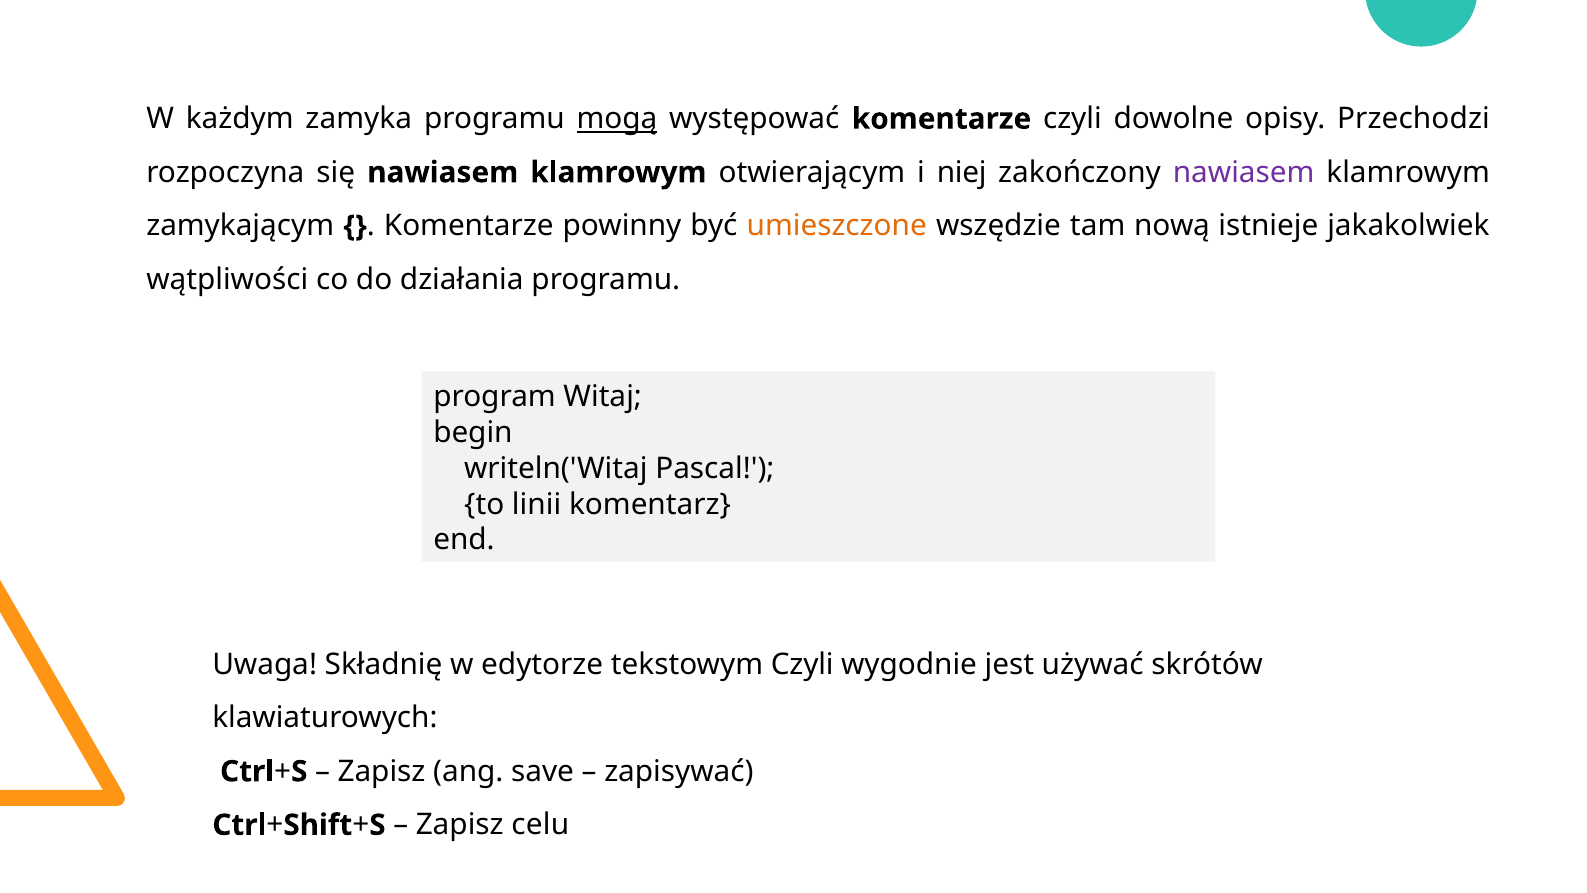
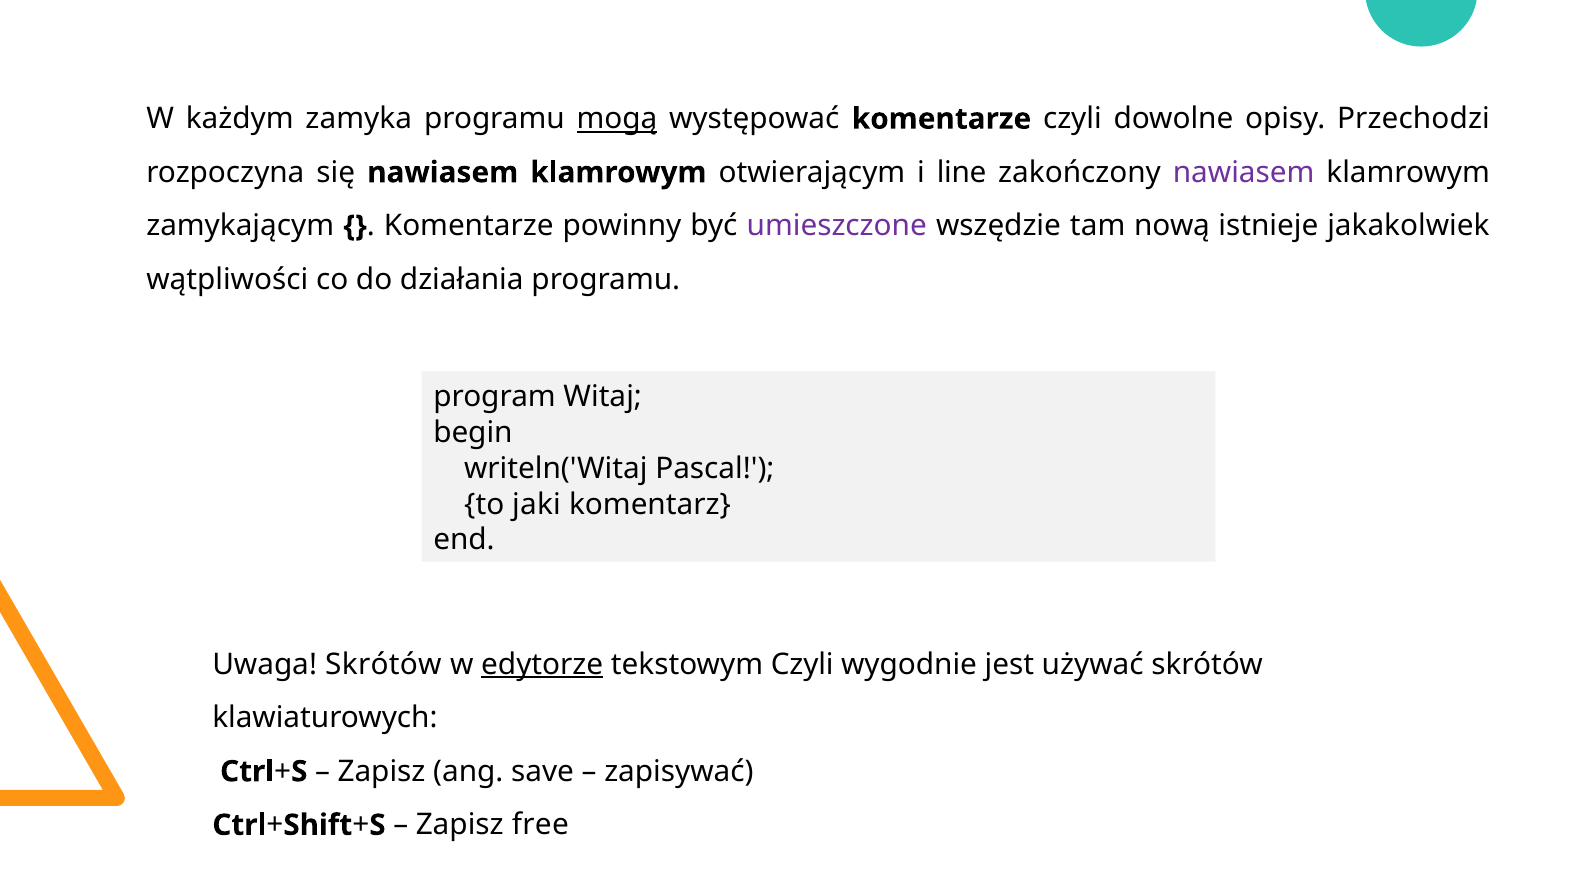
niej: niej -> line (962, 172)
umieszczone colour: orange -> purple (837, 226)
linii: linii -> jaki (537, 504)
Uwaga Składnię: Składnię -> Skrótów (383, 664)
edytorze underline: none -> present (542, 664)
celu: celu -> free (540, 825)
